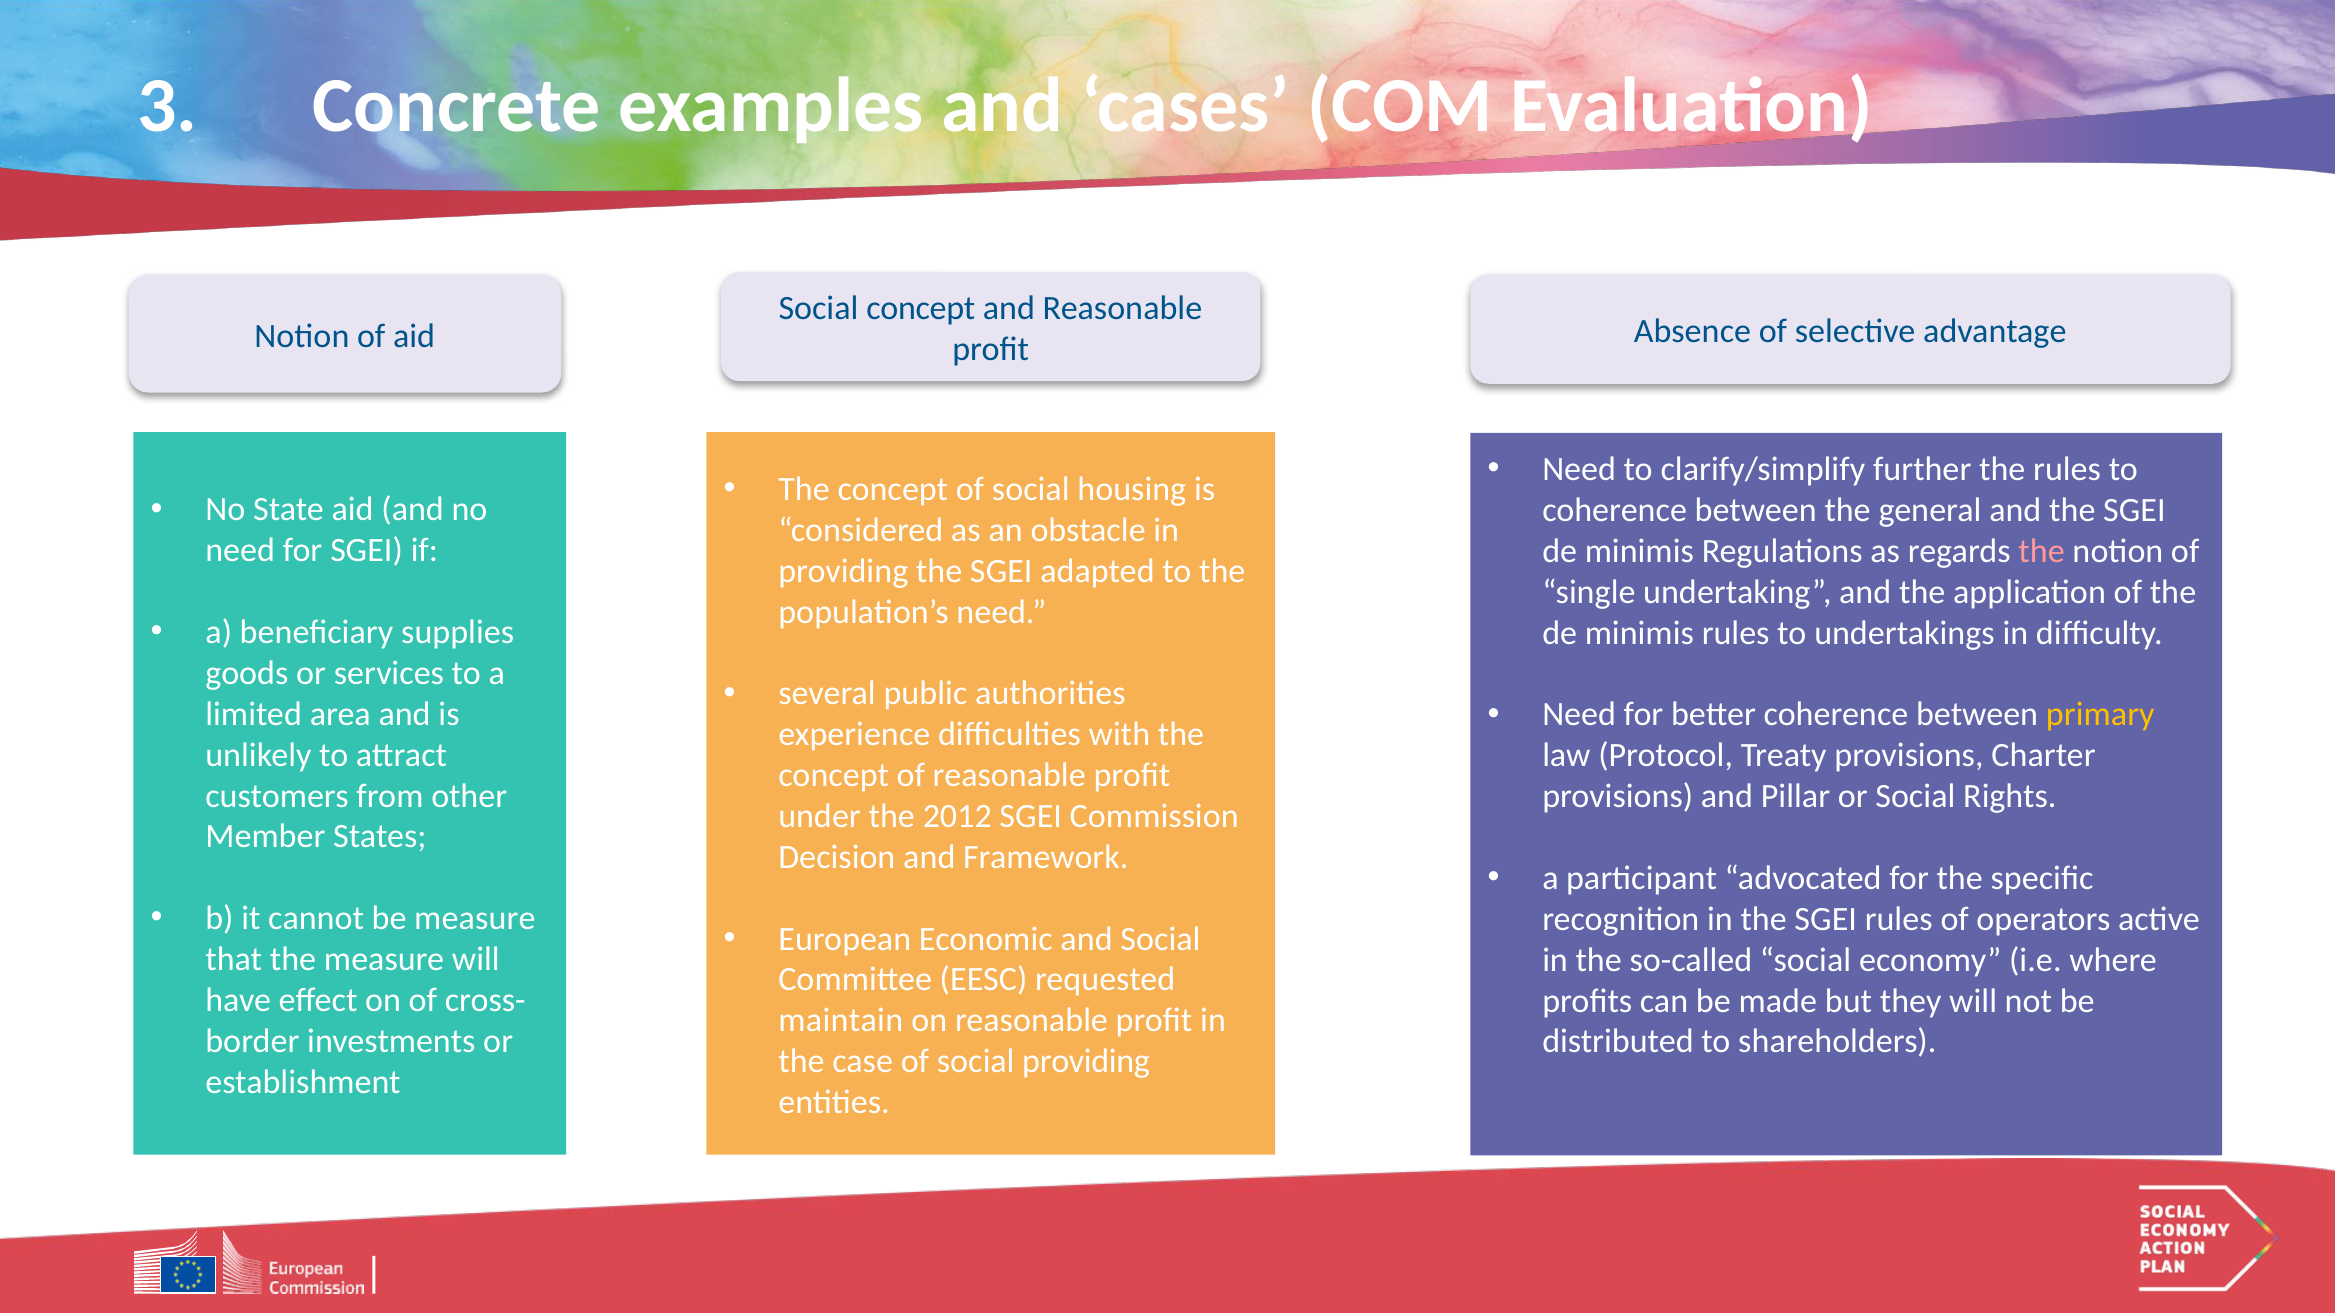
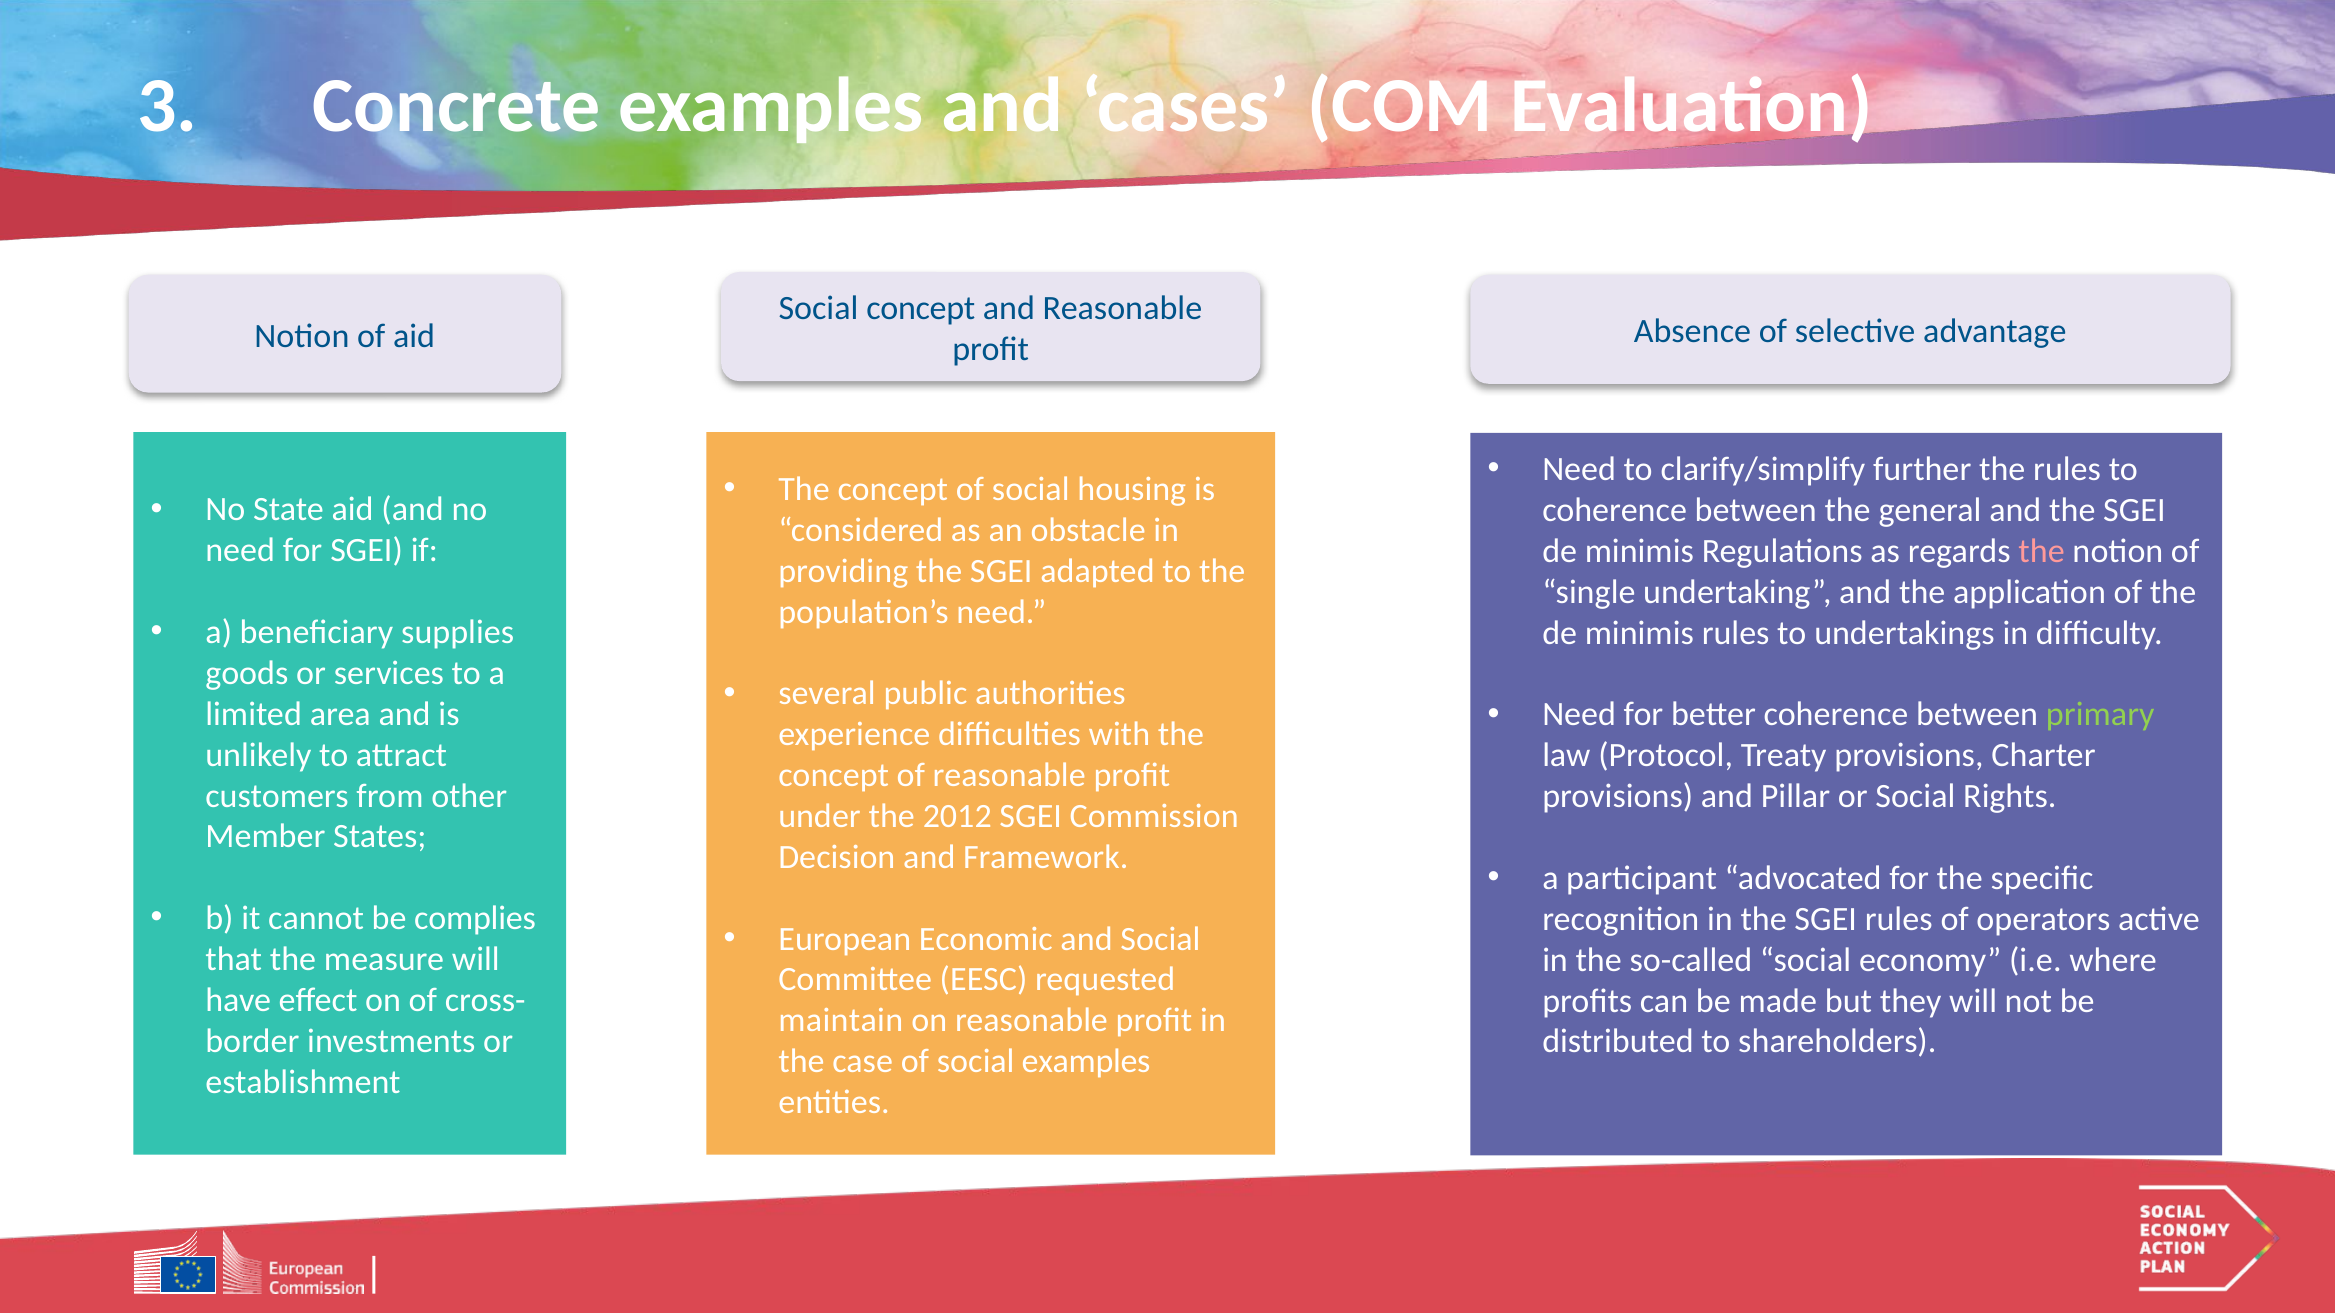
primary colour: yellow -> light green (2100, 715)
be measure: measure -> complies (475, 919)
social providing: providing -> examples (1086, 1062)
